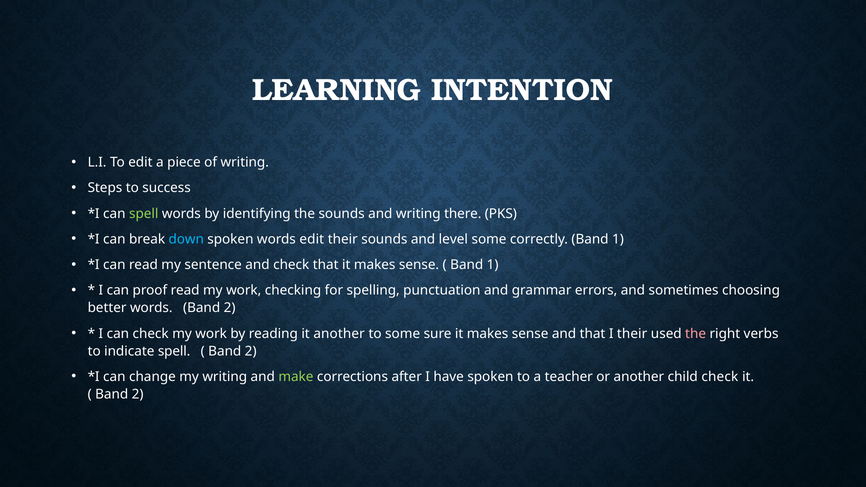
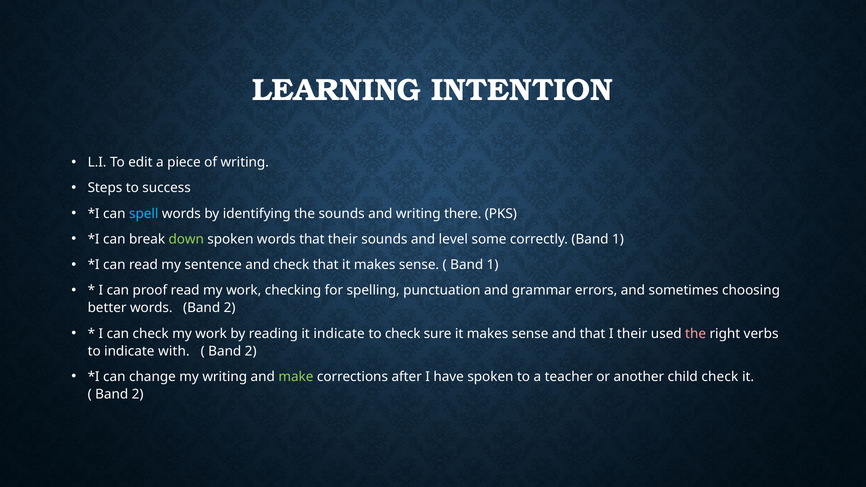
spell colour: light green -> light blue (144, 214)
down colour: light blue -> light green (186, 239)
words edit: edit -> that (312, 239)
it another: another -> indicate (339, 334)
to some: some -> check (403, 334)
indicate spell: spell -> with (174, 351)
